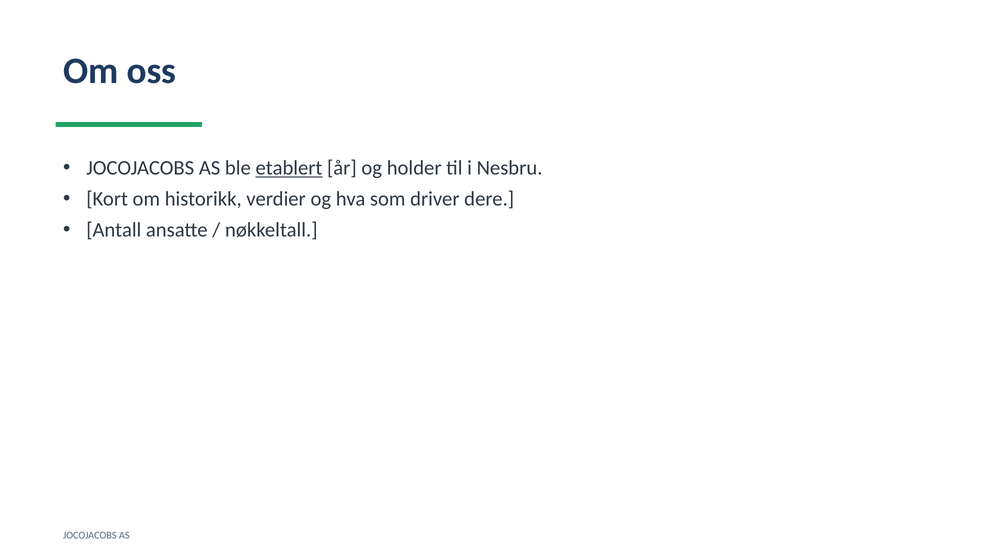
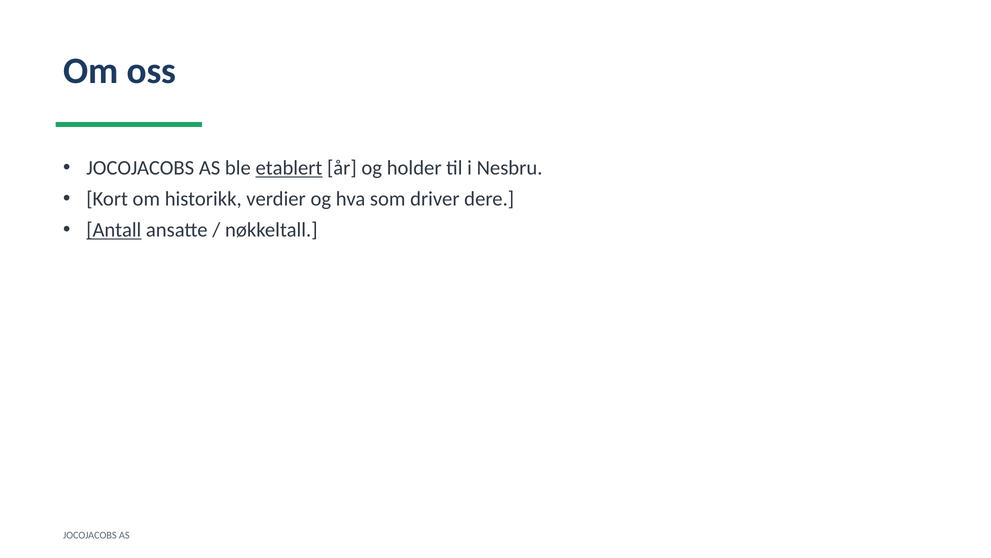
Antall underline: none -> present (114, 230)
